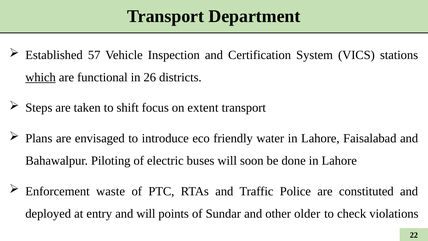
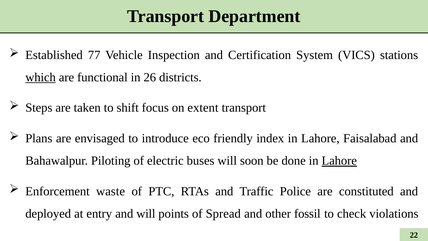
57: 57 -> 77 (94, 55)
water: water -> index (270, 138)
Lahore underline: none -> present (339, 161)
Sundar: Sundar -> Spread (223, 213)
older: older -> fossil (307, 213)
